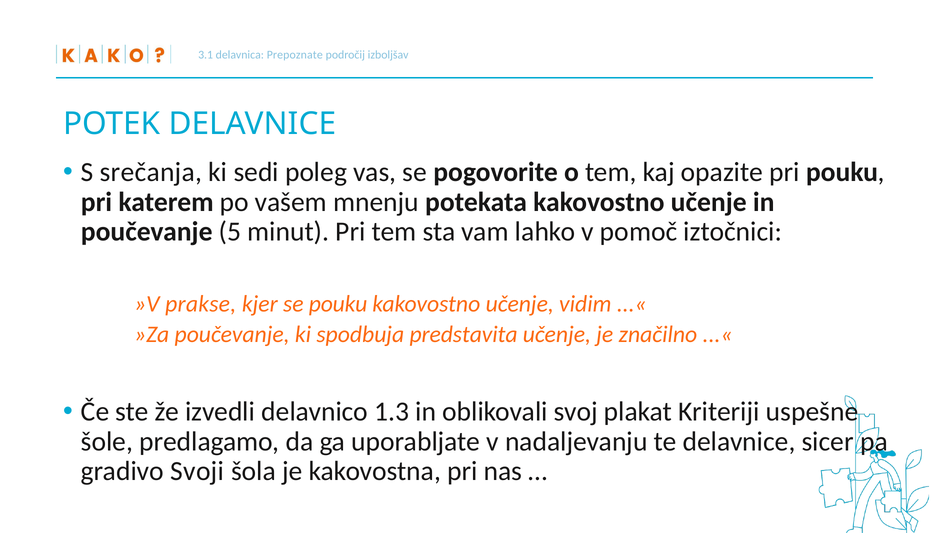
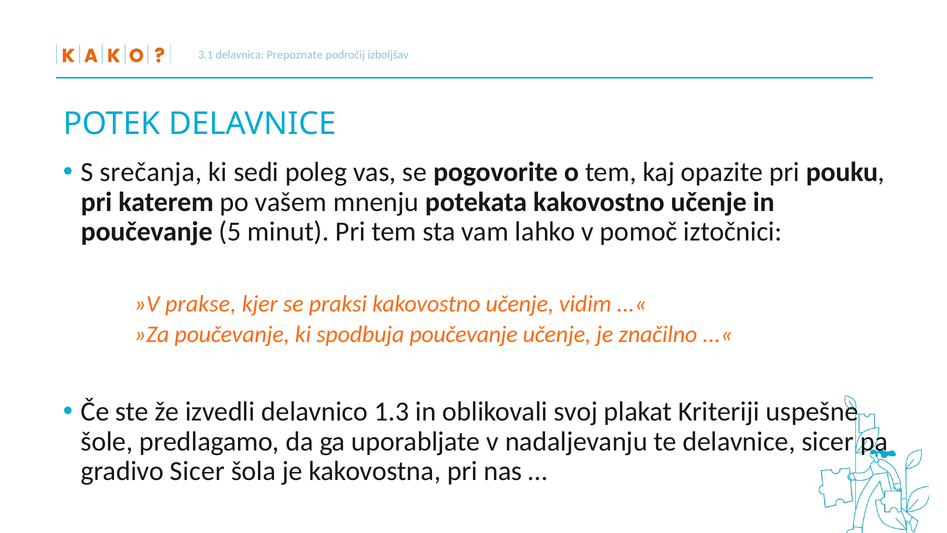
se pouku: pouku -> praksi (338, 304)
spodbuja predstavita: predstavita -> poučevanje (464, 334)
gradivo Svoji: Svoji -> Sicer (197, 471)
